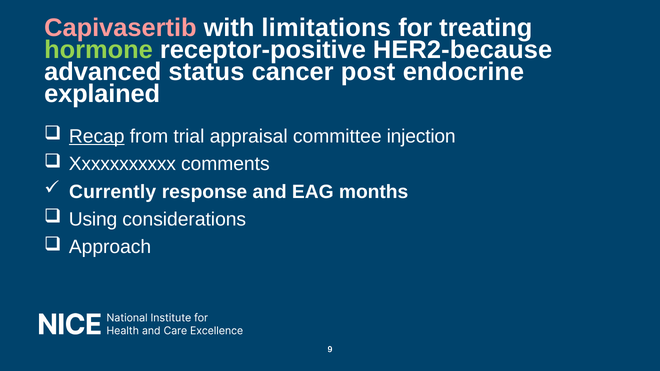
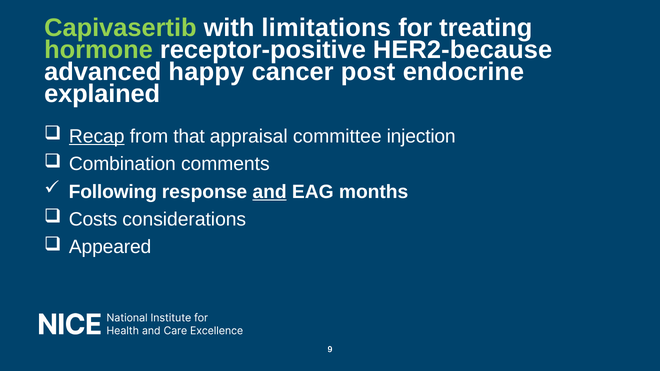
Capivasertib colour: pink -> light green (120, 28)
status: status -> happy (206, 72)
trial: trial -> that (189, 136)
Xxxxxxxxxxx: Xxxxxxxxxxx -> Combination (122, 164)
Currently: Currently -> Following (113, 192)
and underline: none -> present (270, 192)
Using: Using -> Costs (93, 219)
Approach: Approach -> Appeared (110, 247)
